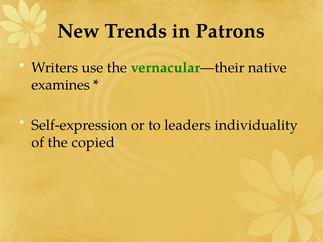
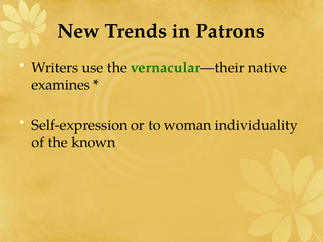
leaders: leaders -> woman (188, 125)
copied: copied -> known (93, 142)
